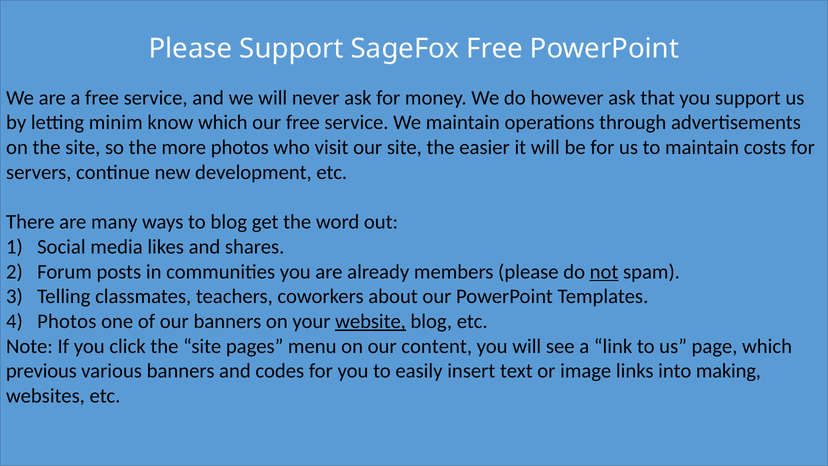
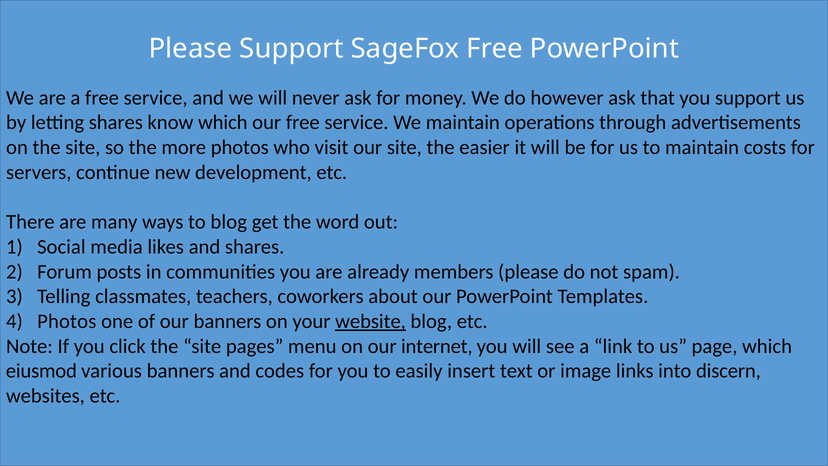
letting minim: minim -> shares (116, 123)
not underline: present -> none (604, 272)
content: content -> internet (437, 346)
previous: previous -> eiusmod (41, 371)
making: making -> discern (728, 371)
